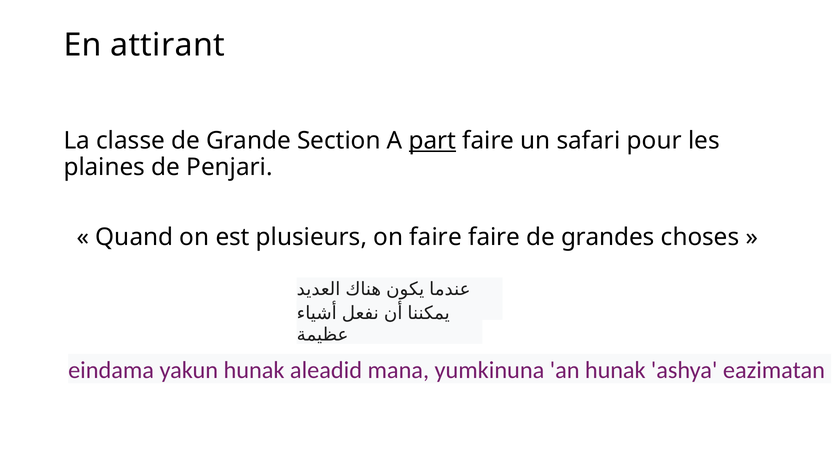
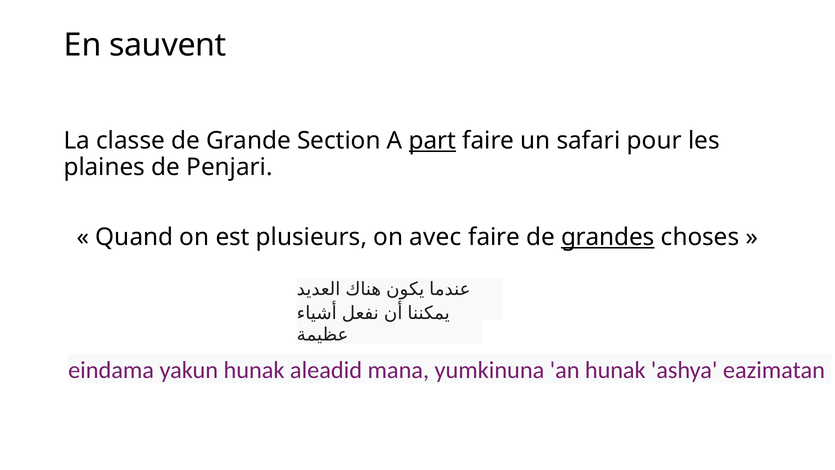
attirant: attirant -> sauvent (168, 45)
on faire: faire -> avec (436, 237)
grandes underline: none -> present (608, 237)
